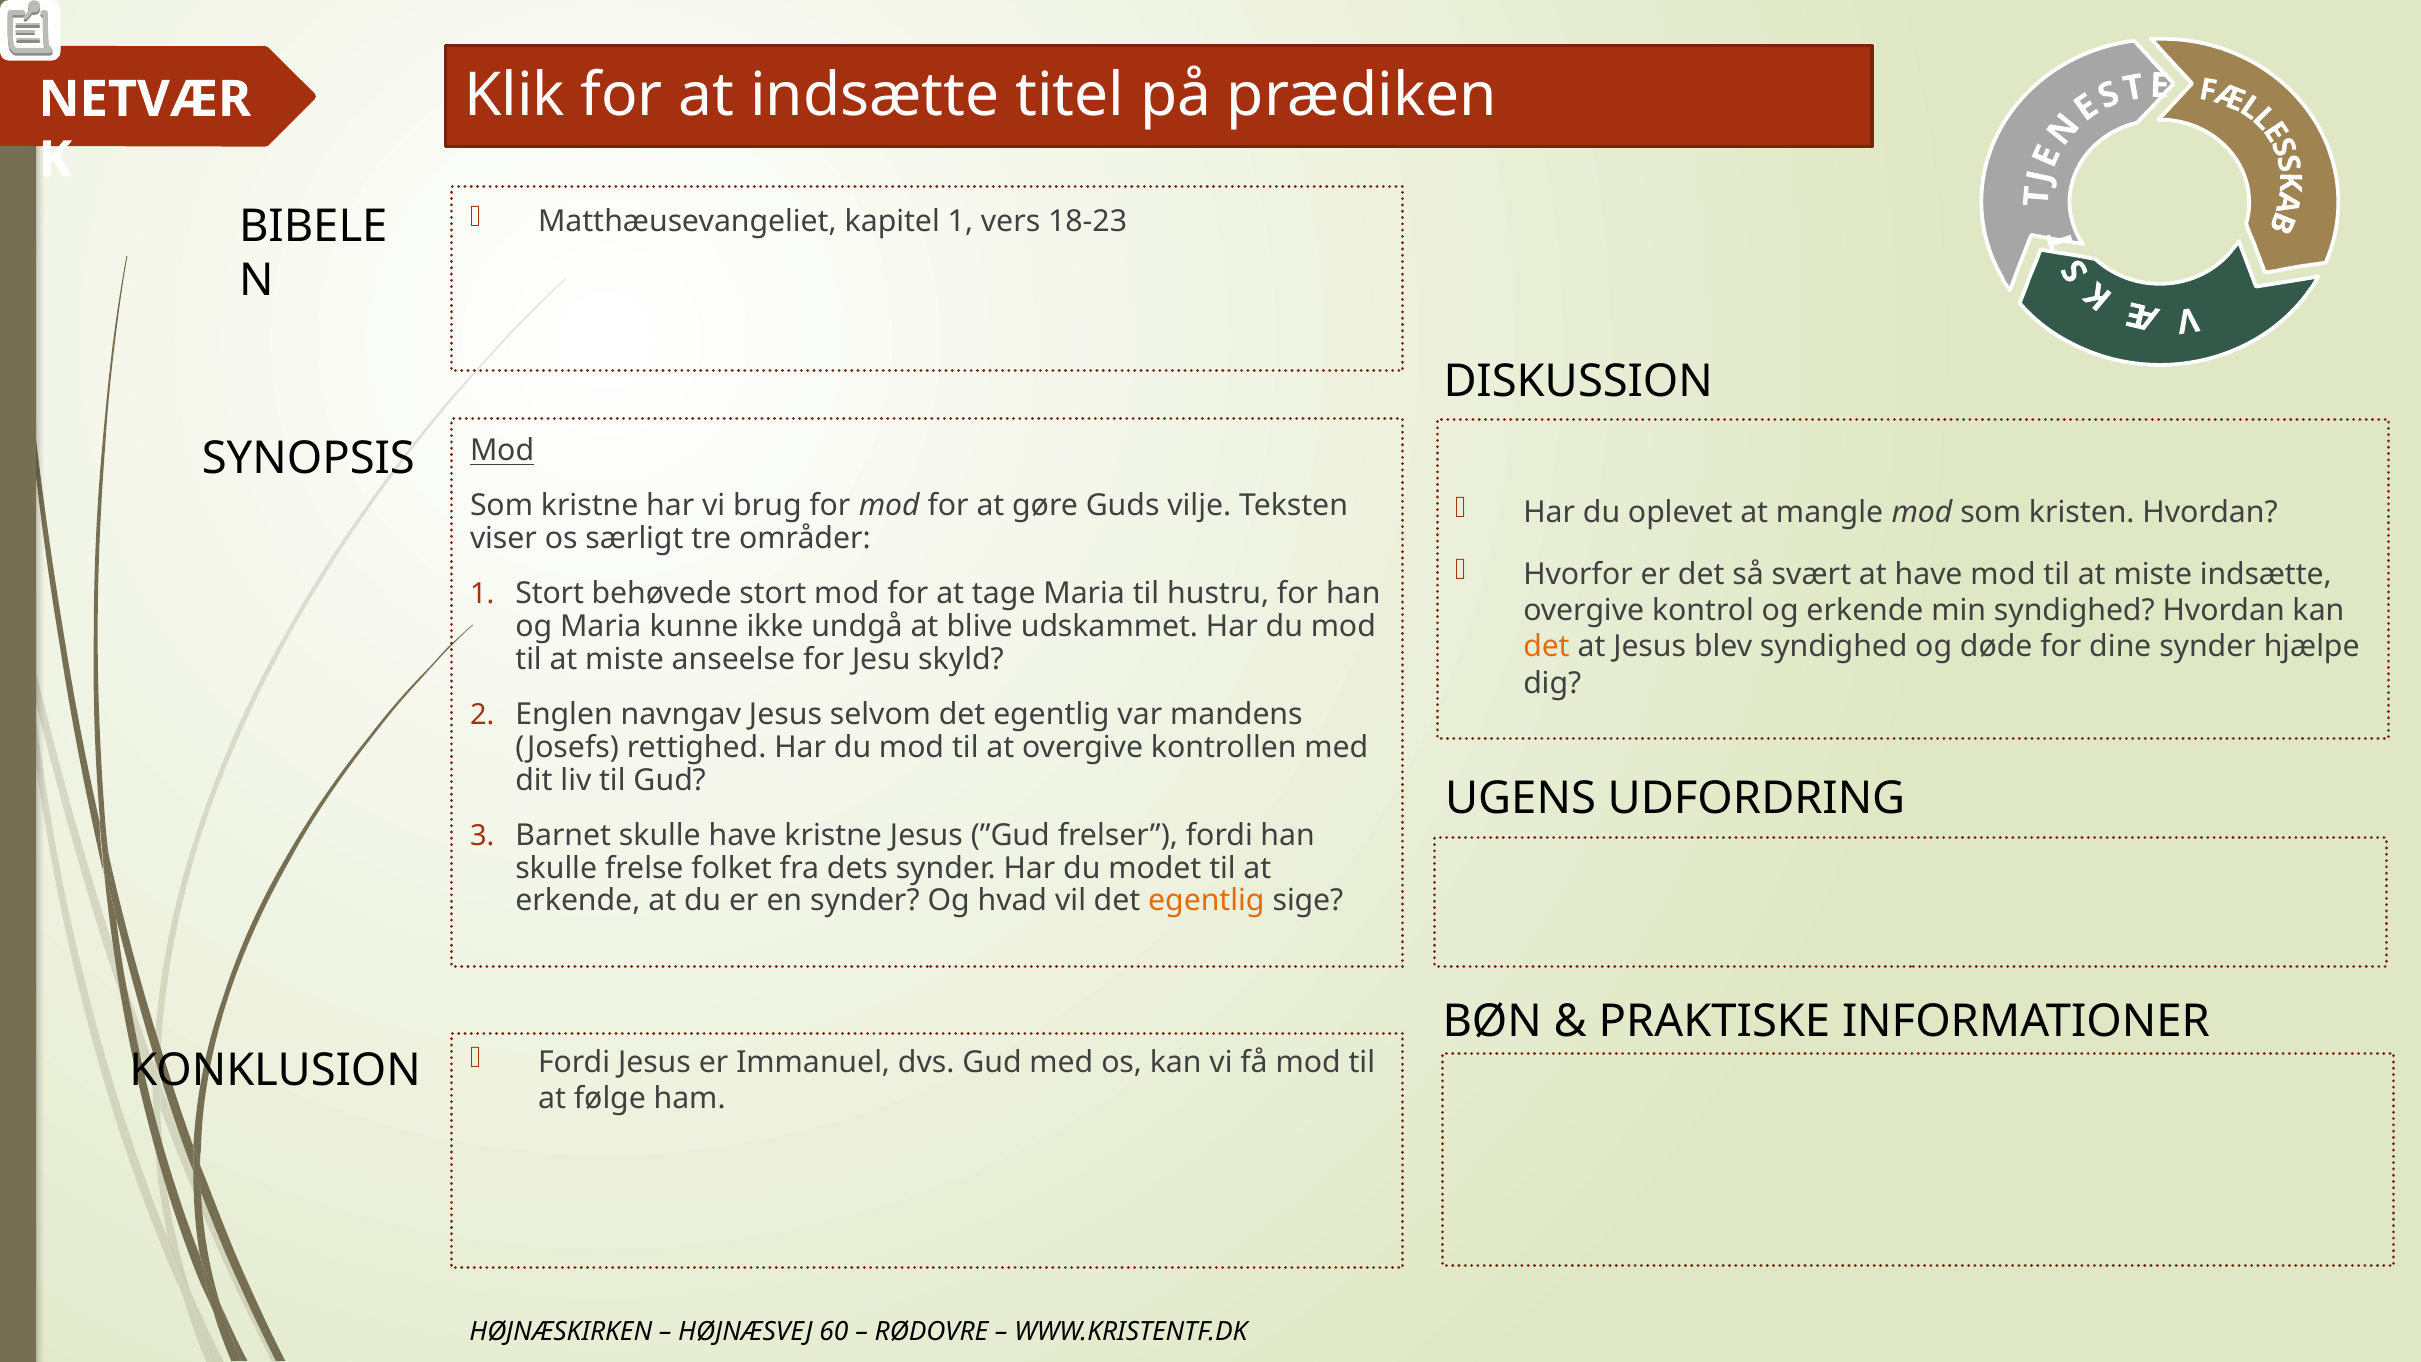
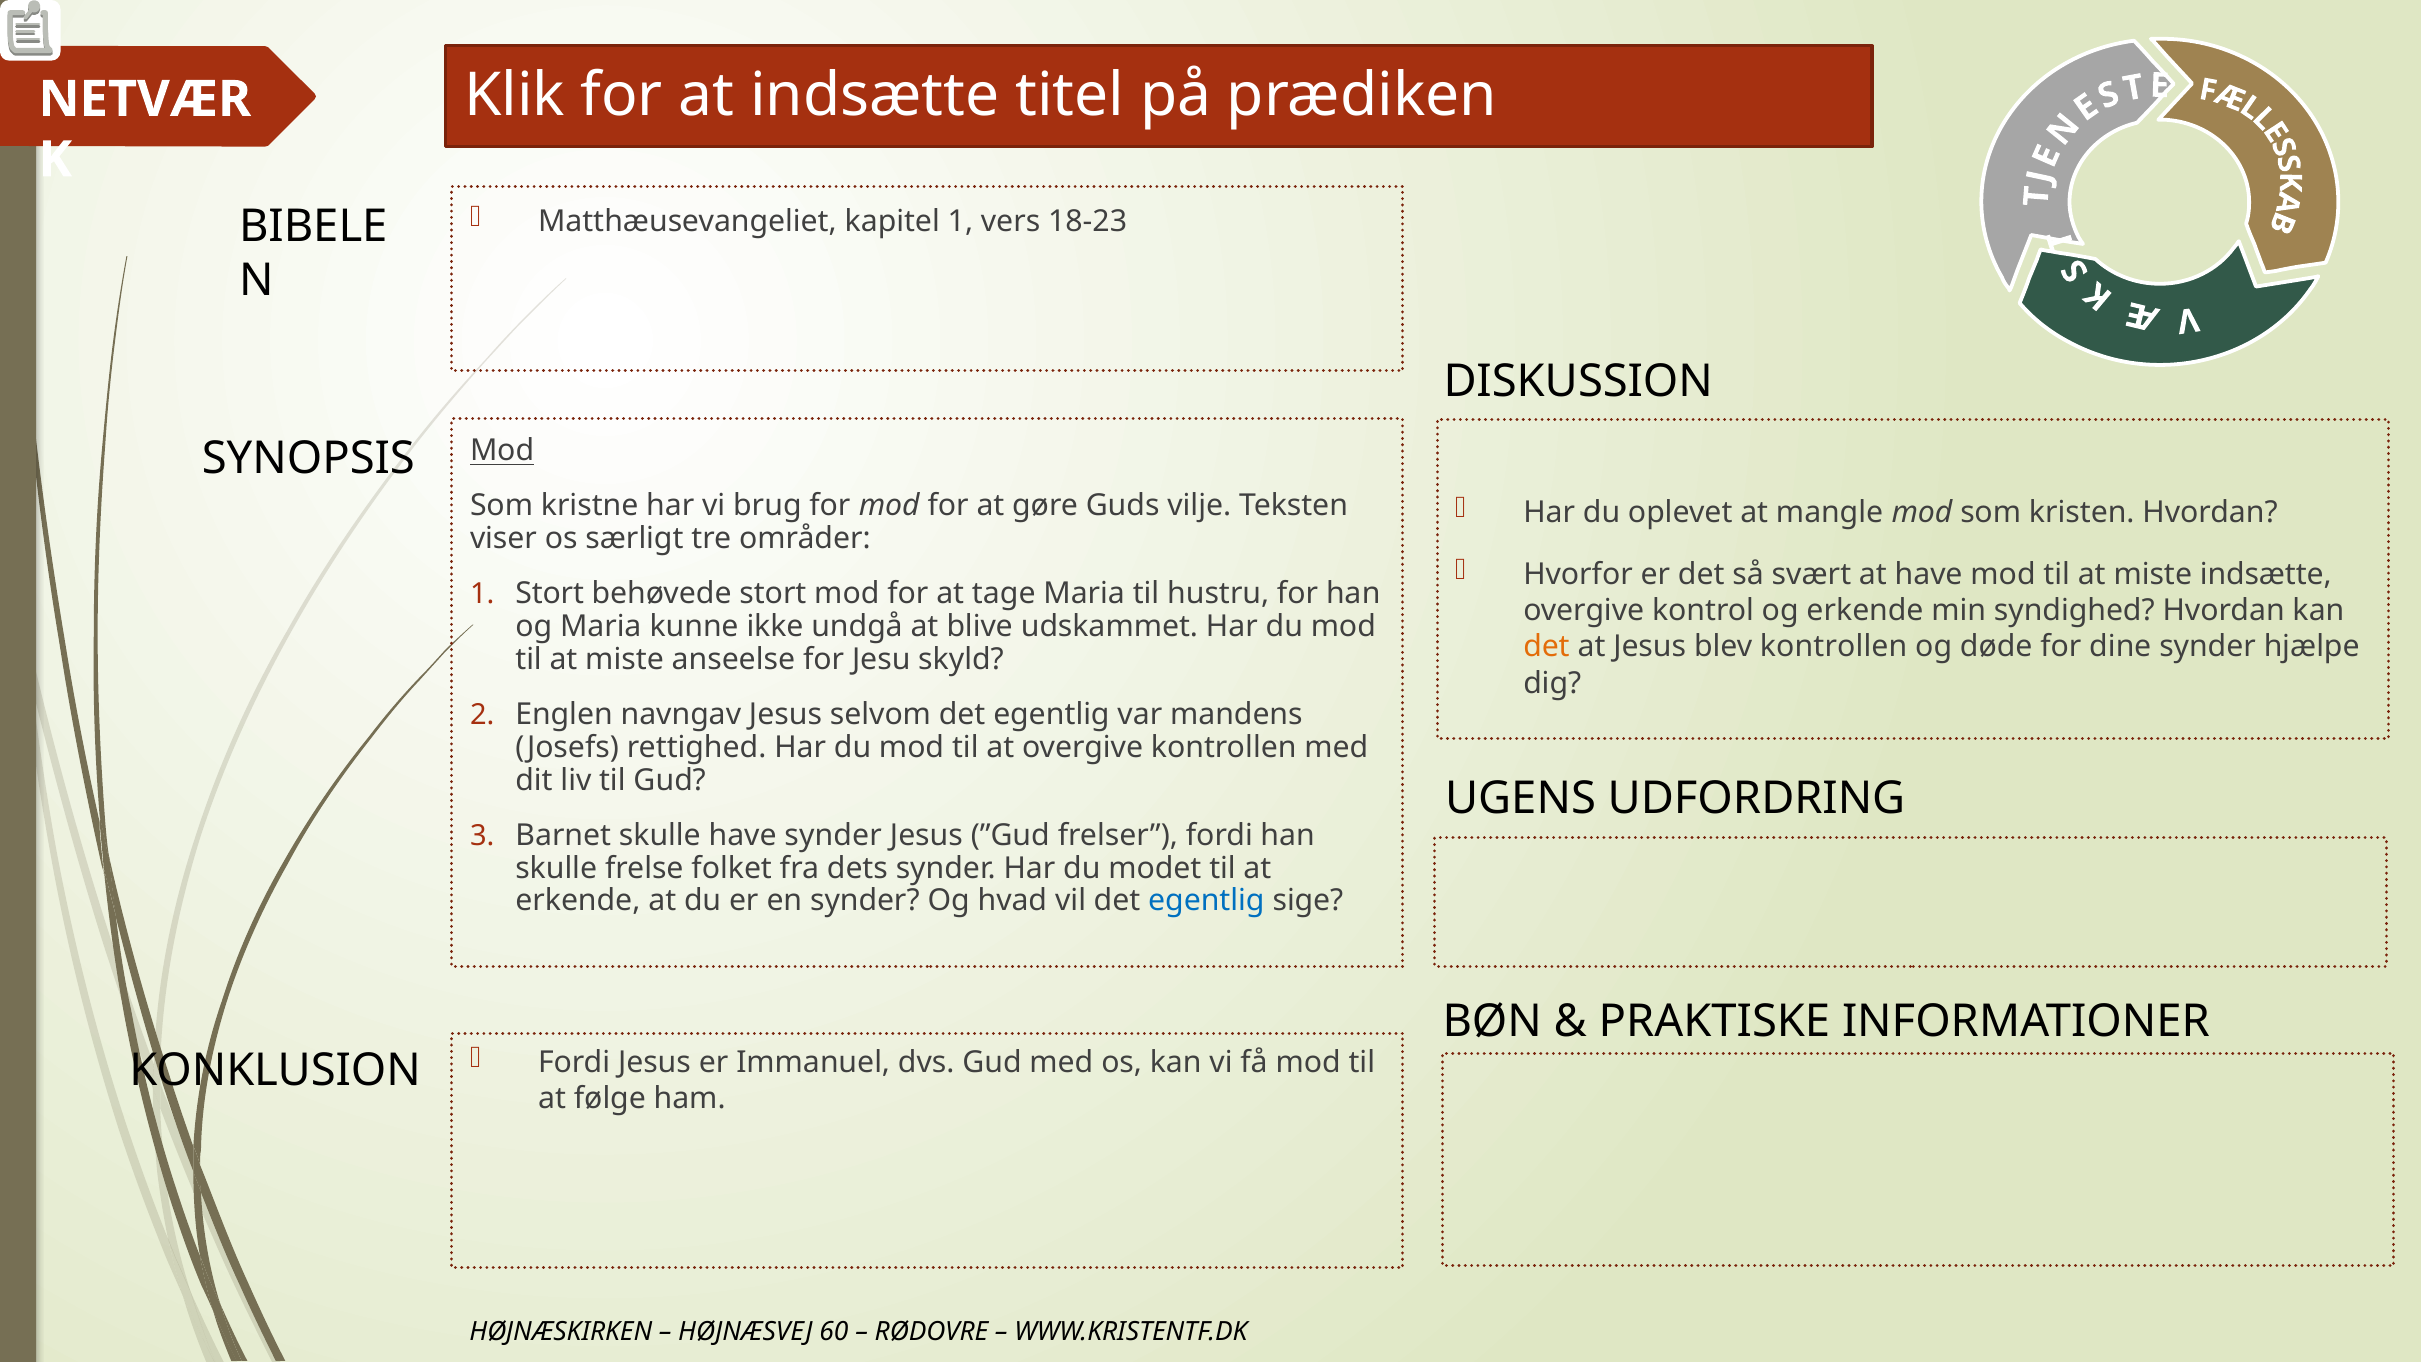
blev syndighed: syndighed -> kontrollen (1834, 647)
have kristne: kristne -> synder (833, 835)
egentlig colour: orange -> blue (1206, 901)
